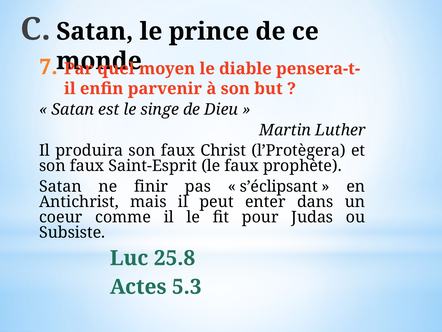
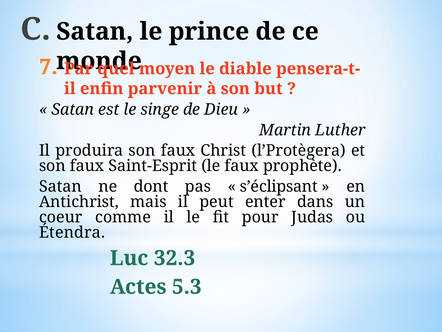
finir: finir -> dont (151, 186)
Subsiste: Subsiste -> Étendra (72, 232)
25.8: 25.8 -> 32.3 (174, 258)
